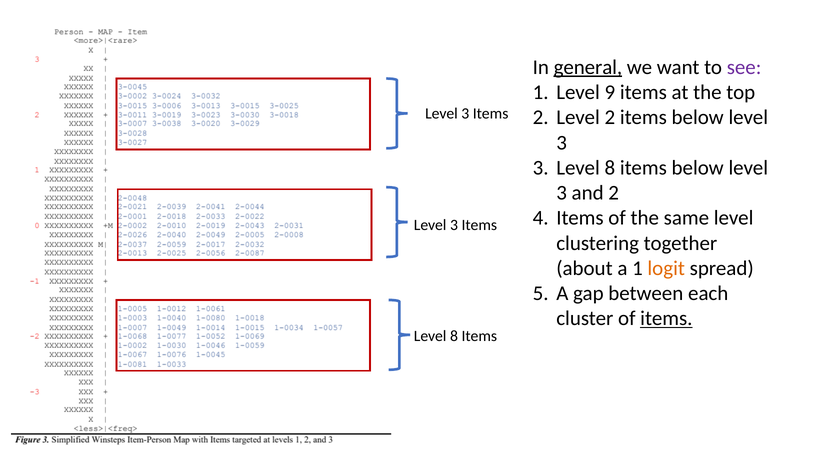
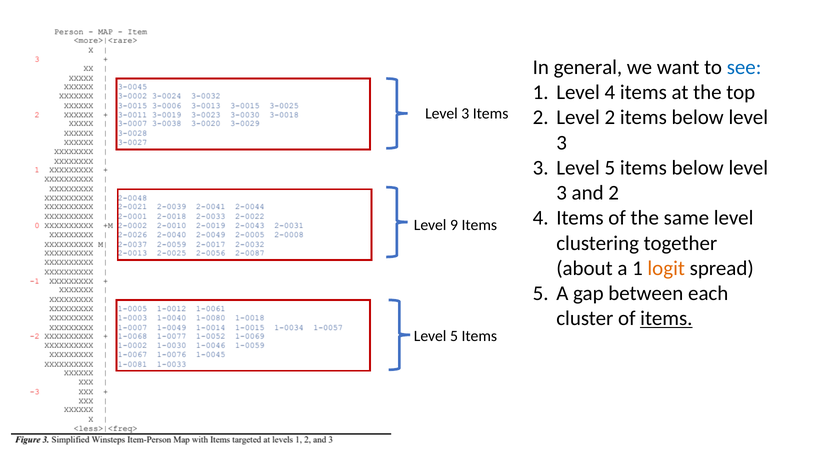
general underline: present -> none (588, 67)
see colour: purple -> blue (744, 67)
Level 9: 9 -> 4 (610, 93)
3 Level 8: 8 -> 5 (610, 168)
3: 3 -> 9 (454, 225)
8: 8 -> 5 (454, 336)
